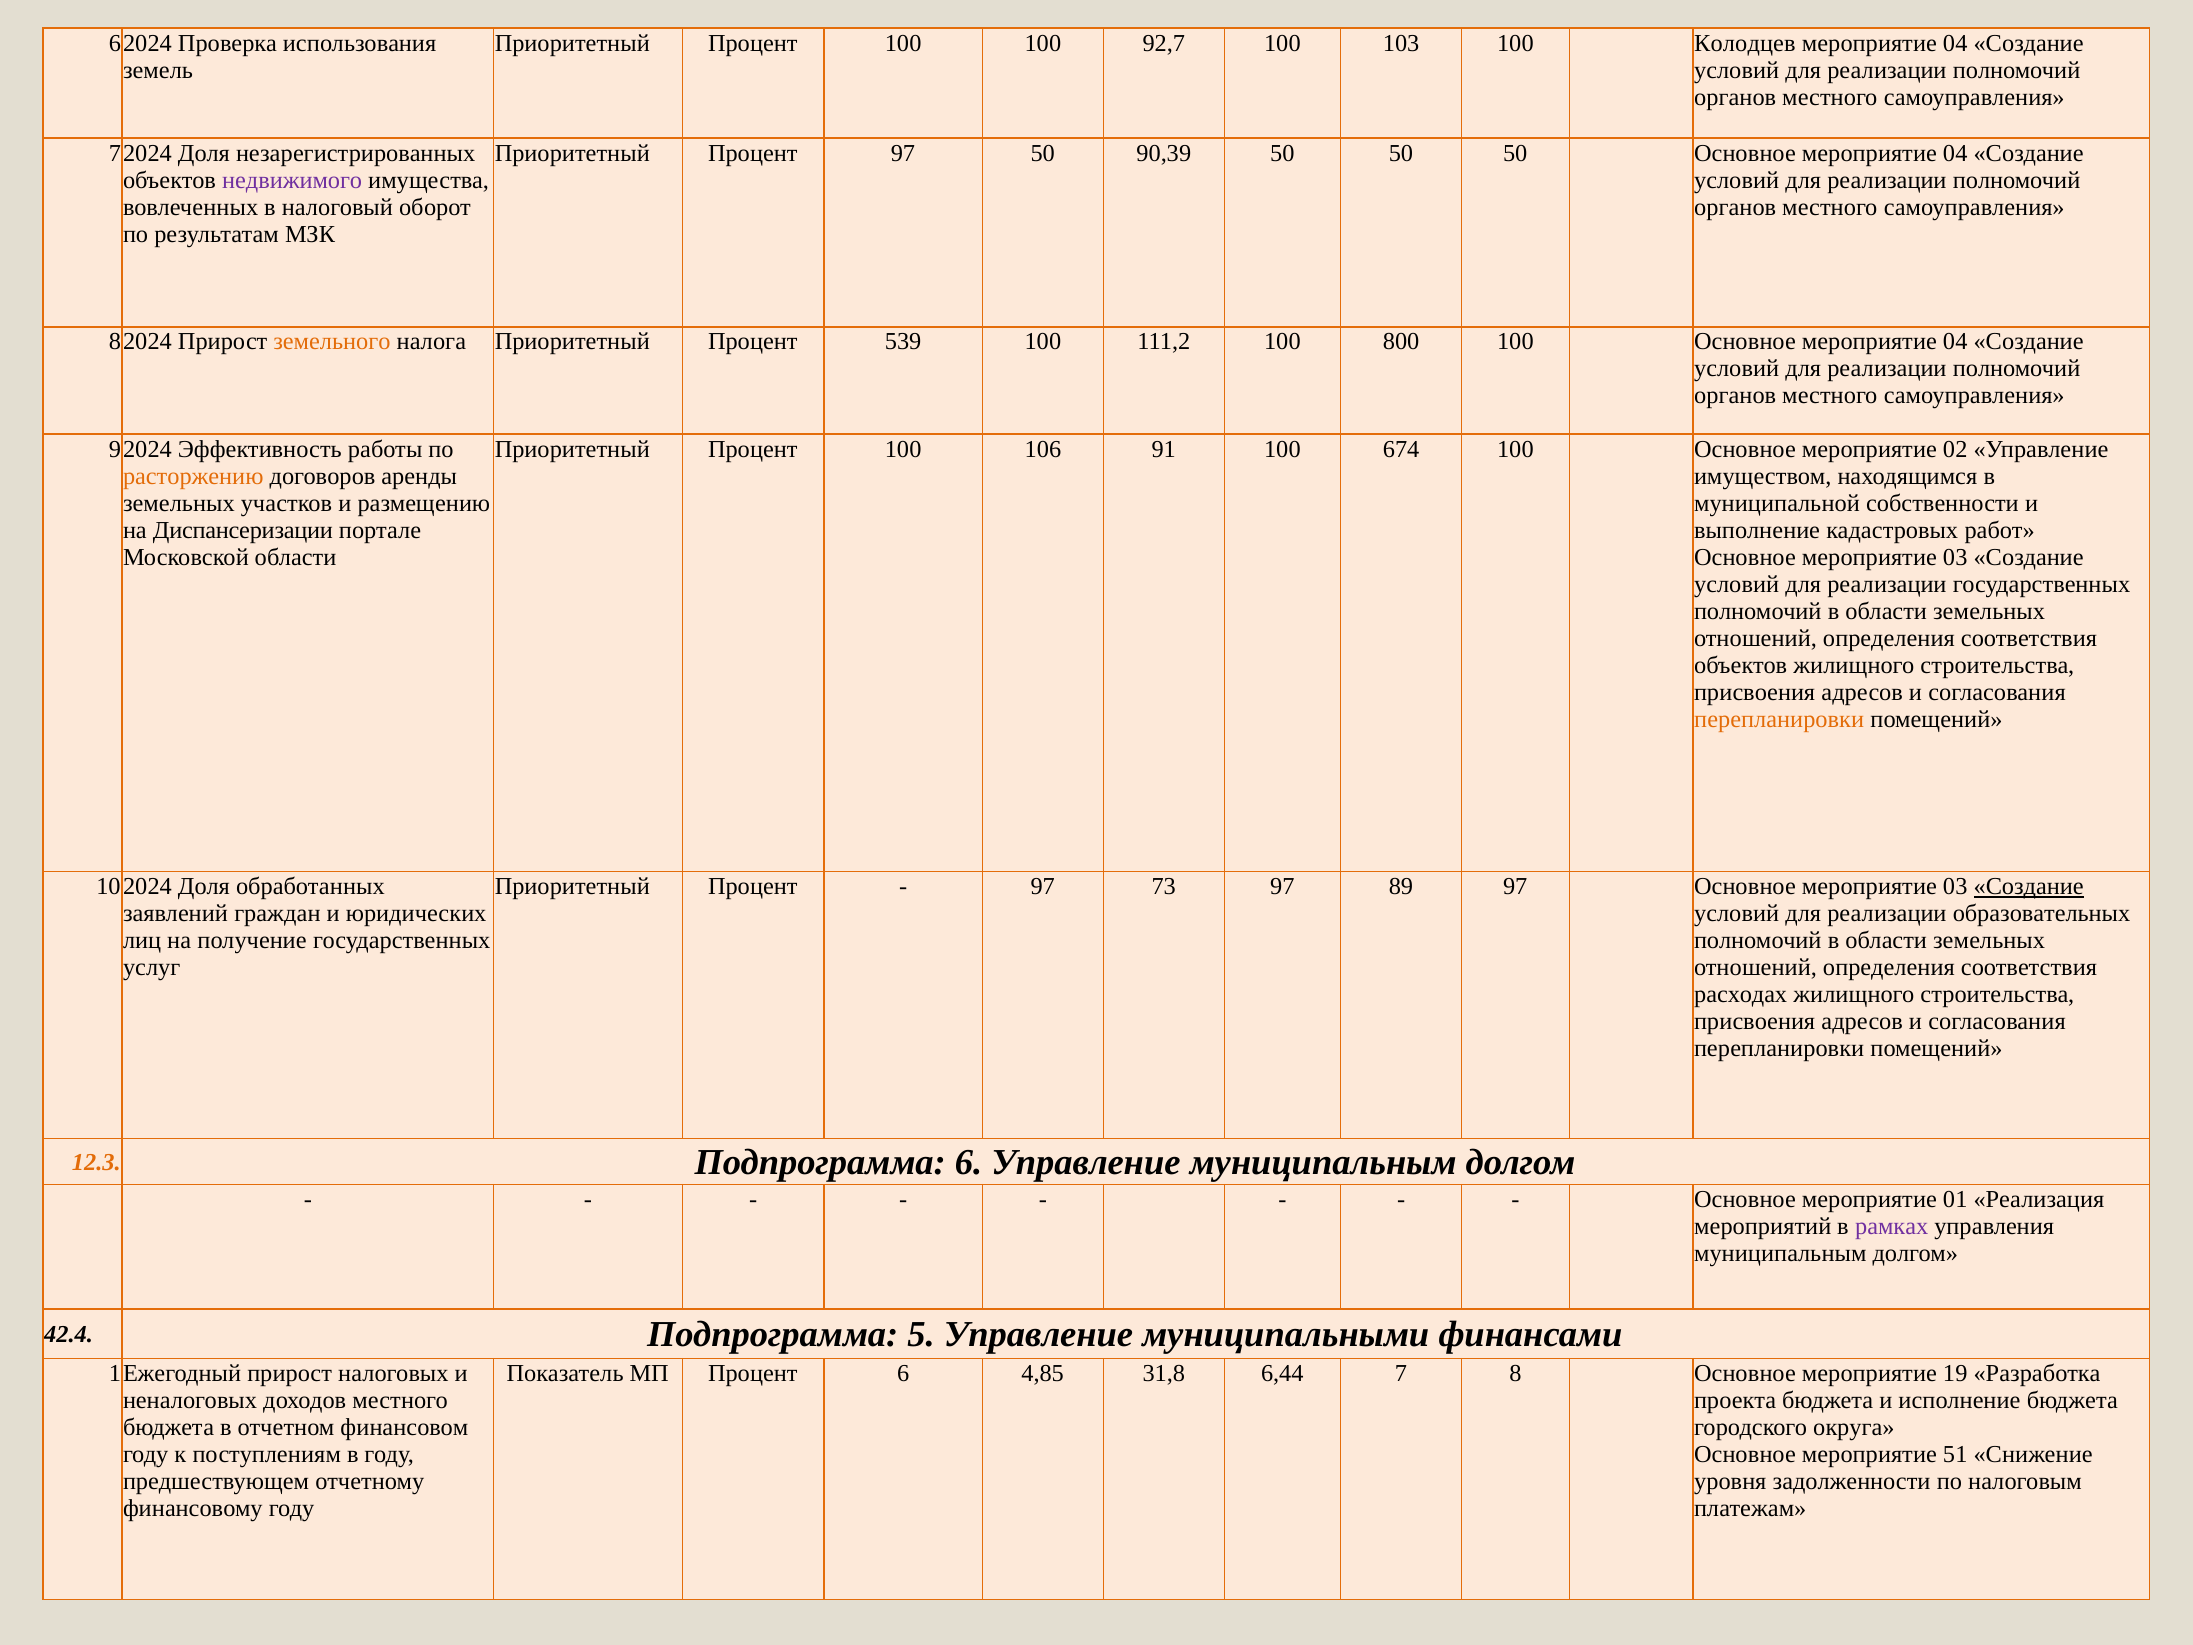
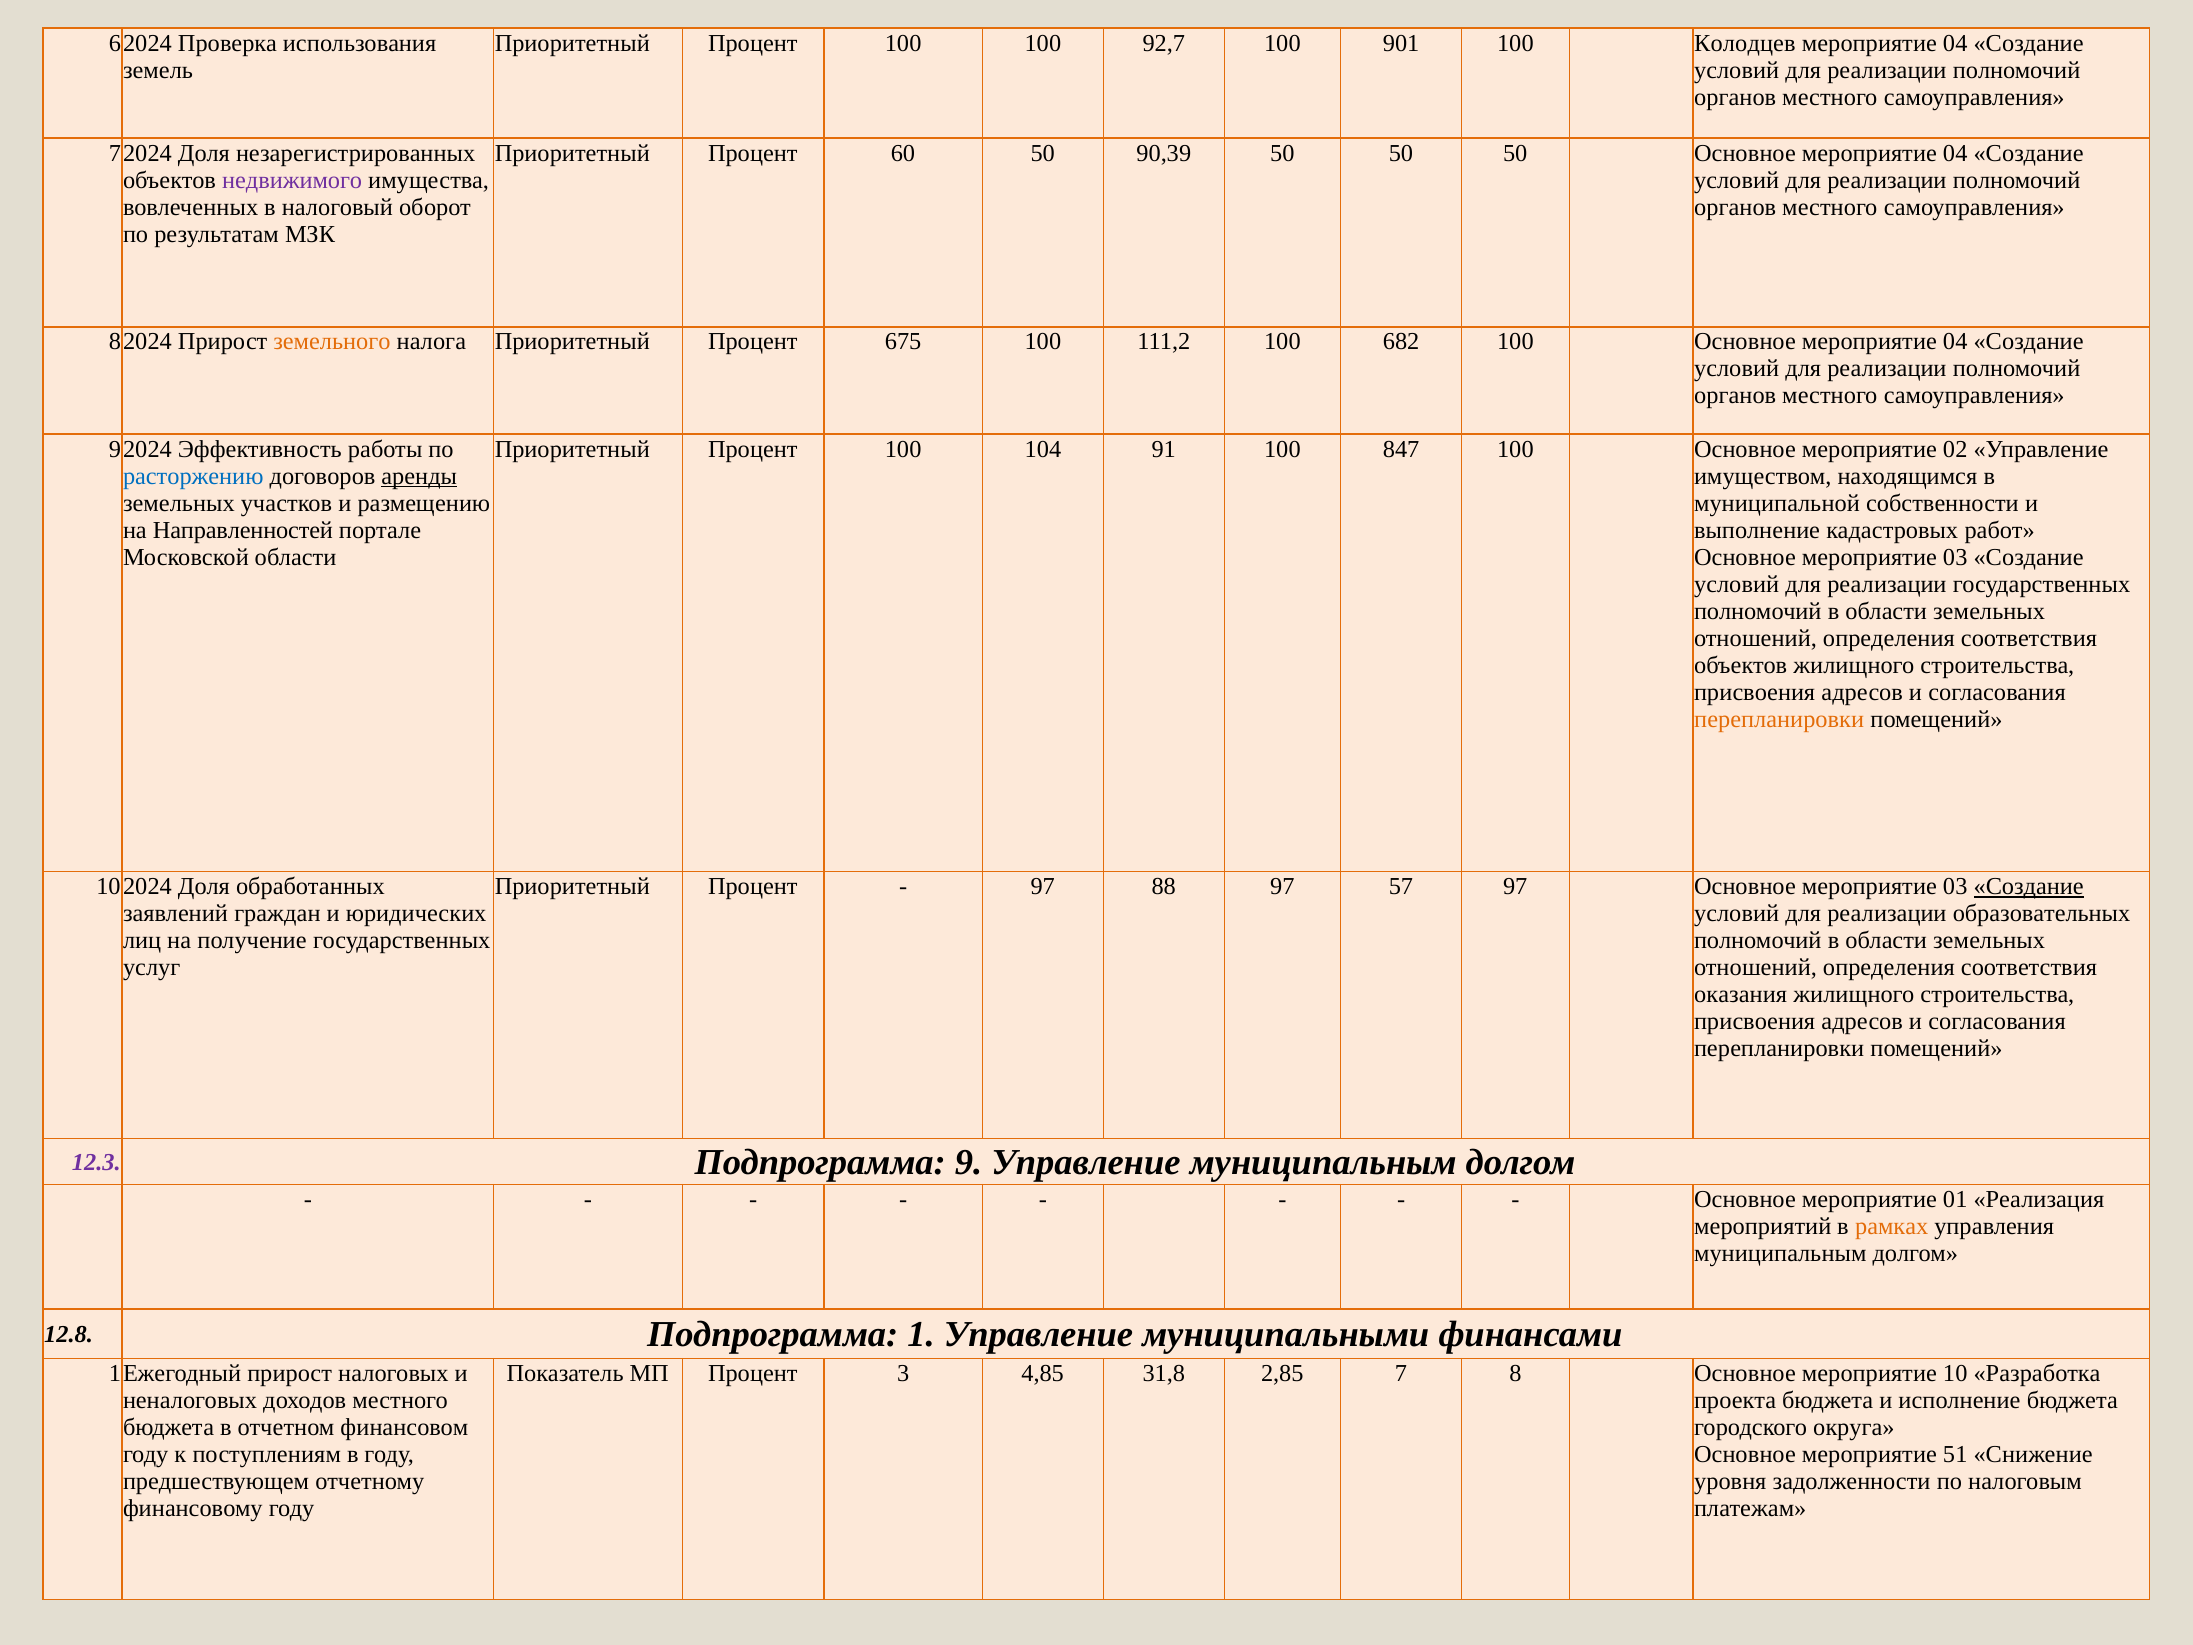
103: 103 -> 901 (1401, 43)
Процент 97: 97 -> 60 (903, 153)
539: 539 -> 675 (903, 342)
800: 800 -> 682 (1401, 342)
106: 106 -> 104 (1043, 449)
674: 674 -> 847 (1401, 449)
расторжению colour: orange -> blue (193, 476)
аренды underline: none -> present (419, 476)
Диспансеризации: Диспансеризации -> Направленностей (243, 530)
73: 73 -> 88 (1164, 887)
89: 89 -> 57 (1401, 887)
расходах: расходах -> оказания (1741, 995)
12.3 colour: orange -> purple (96, 1162)
Подпрограмма 6: 6 -> 9 (969, 1162)
рамках colour: purple -> orange (1892, 1226)
42.4: 42.4 -> 12.8 (69, 1335)
5: 5 -> 1 (921, 1334)
Процент 6: 6 -> 3 (903, 1373)
6,44: 6,44 -> 2,85 (1282, 1373)
19: 19 -> 10 (1955, 1373)
